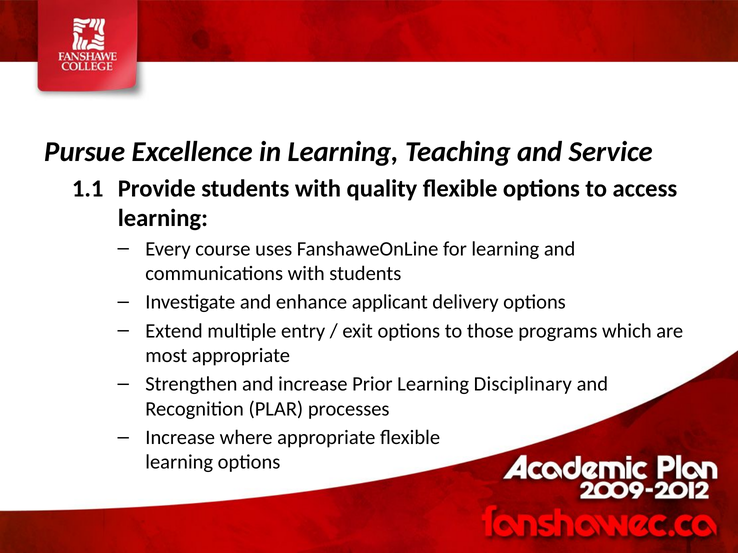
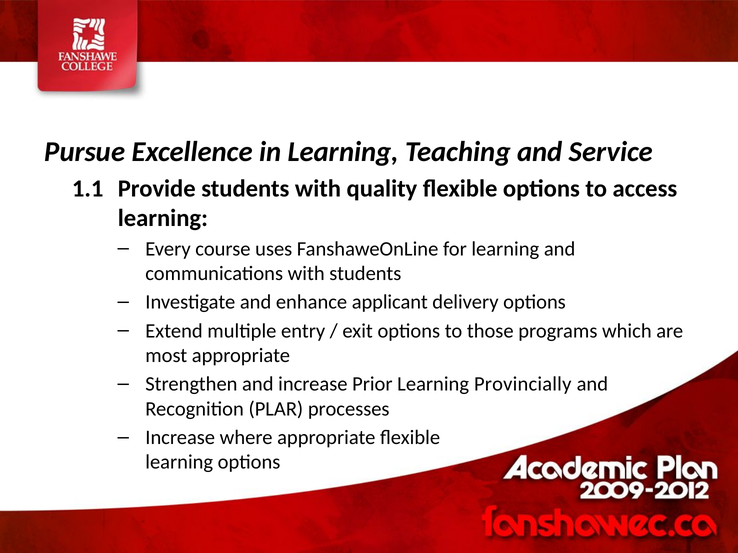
Disciplinary: Disciplinary -> Provincially (523, 385)
